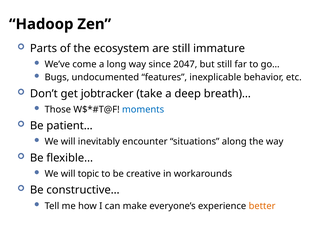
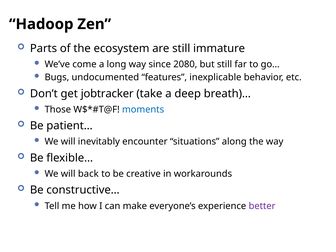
2047: 2047 -> 2080 (185, 64)
topic: topic -> back (88, 174)
better colour: orange -> purple (262, 206)
